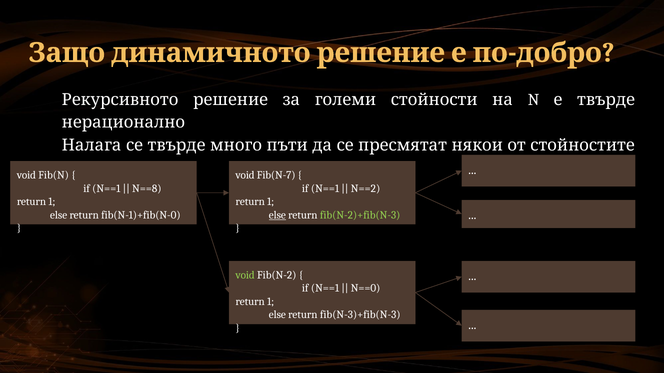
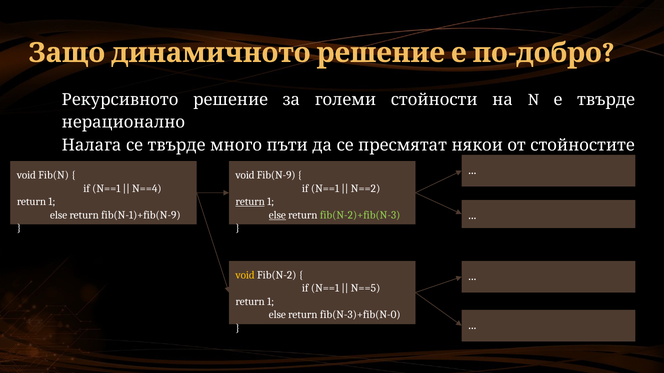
Fib(N-7: Fib(N-7 -> Fib(N-9 (276, 175)
N==8: N==8 -> N==4 (147, 189)
return underline: none -> present (250, 202)
fib(N-1)+fib(N-0: fib(N-1)+fib(N-0 -> fib(N-1)+fib(N-9 (141, 215)
void colour: light green -> yellow (245, 275)
N==0: N==0 -> N==5 (366, 289)
fib(N-3)+fib(N-3: fib(N-3)+fib(N-3 -> fib(N-3)+fib(N-0 (360, 315)
